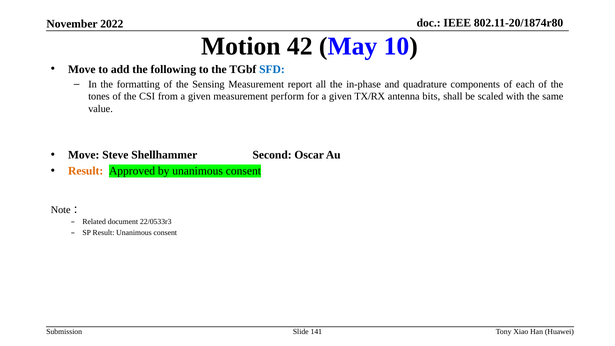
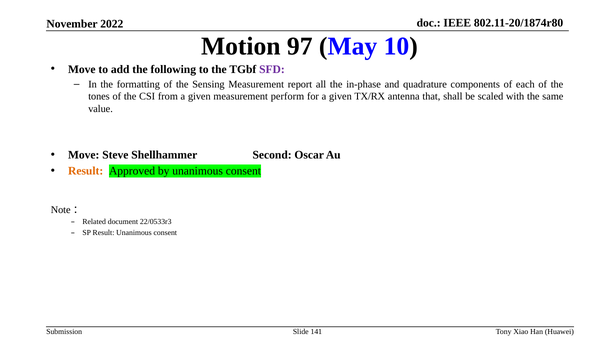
42: 42 -> 97 (300, 46)
SFD colour: blue -> purple (272, 69)
bits: bits -> that (431, 97)
